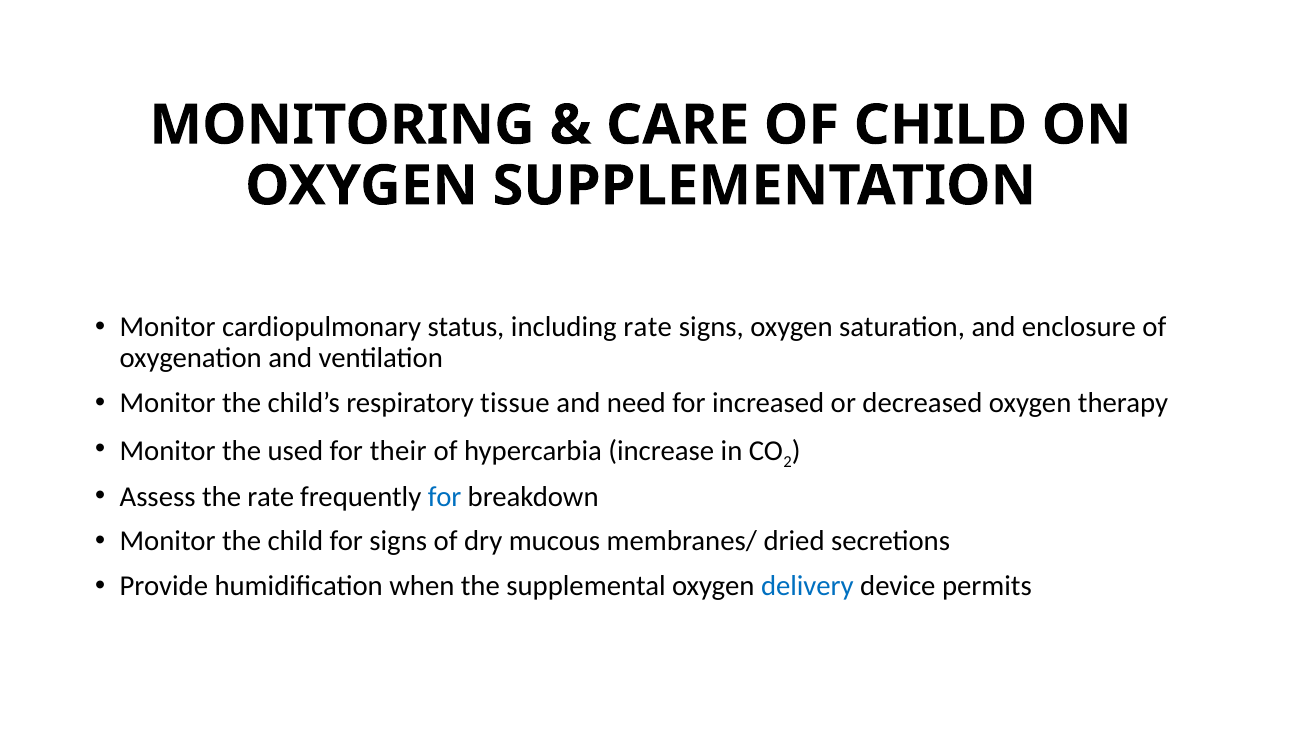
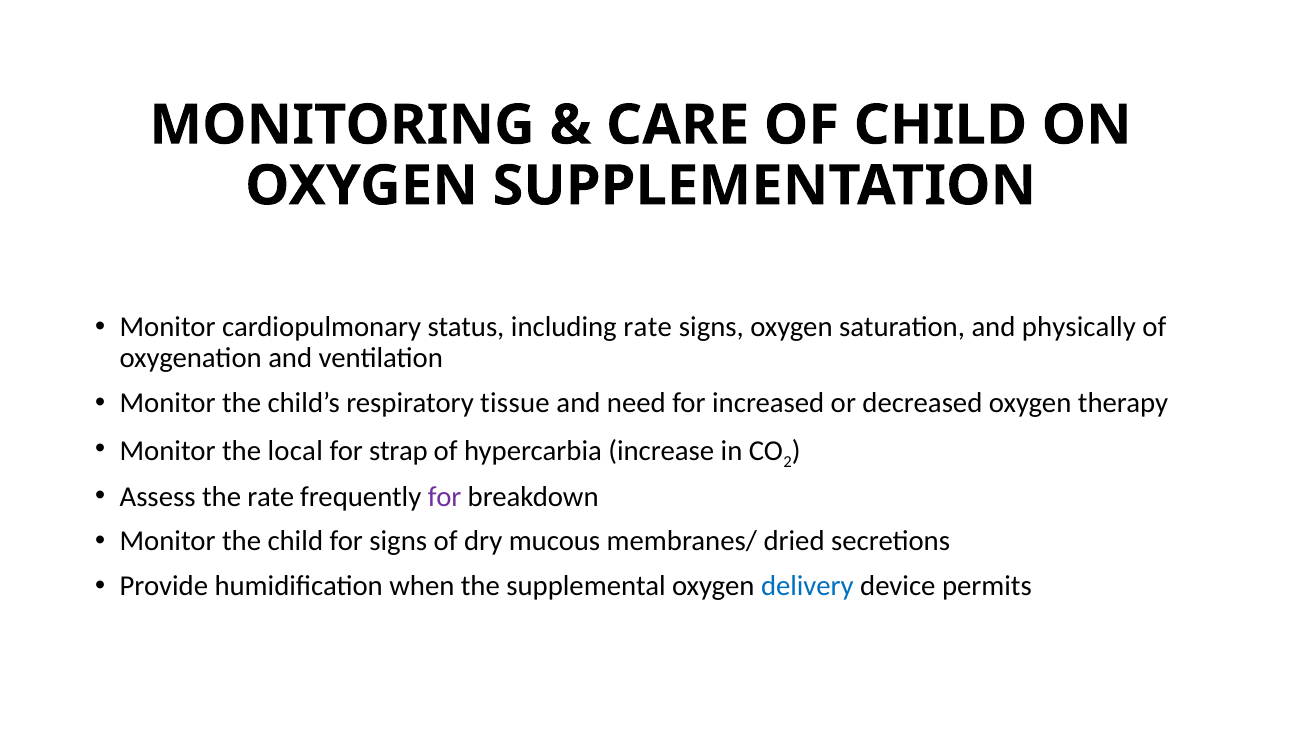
enclosure: enclosure -> physically (1079, 327)
used: used -> local (295, 451)
their: their -> strap (398, 451)
for colour: blue -> purple (445, 496)
